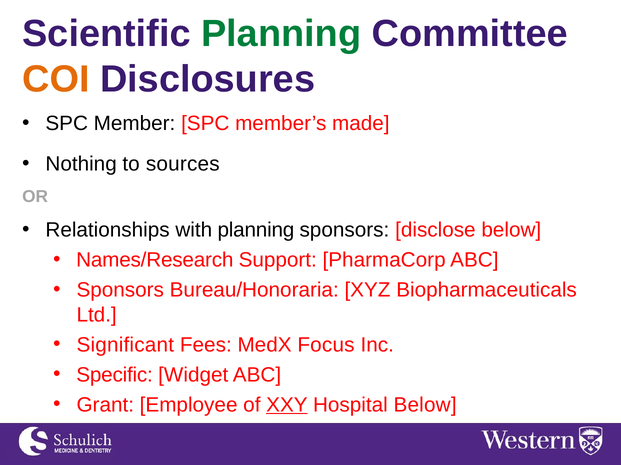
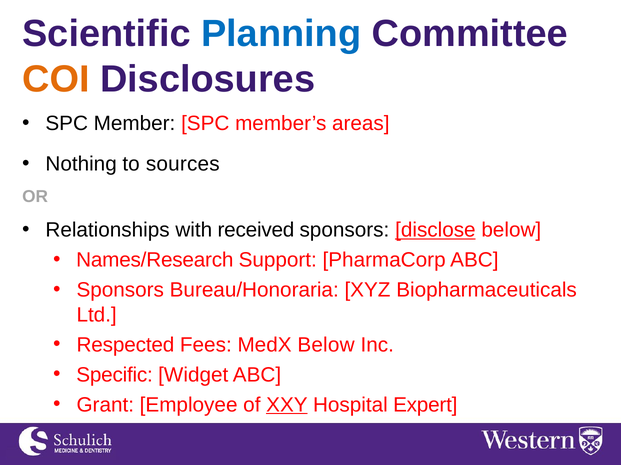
Planning colour: green -> blue (281, 34)
made: made -> areas (361, 124)
with planning: planning -> received (256, 230)
disclose underline: none -> present (435, 230)
Significant: Significant -> Respected (125, 345)
MedX Focus: Focus -> Below (326, 345)
Hospital Below: Below -> Expert (425, 405)
